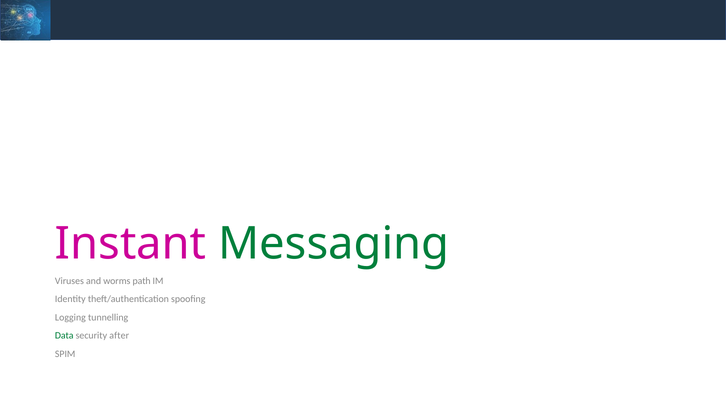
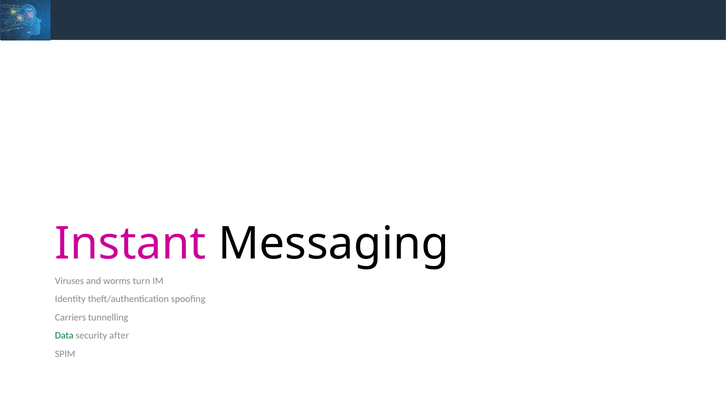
Messaging colour: green -> black (334, 244)
path: path -> turn (142, 281)
Logging: Logging -> Carriers (70, 318)
